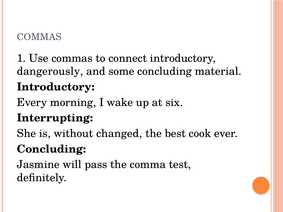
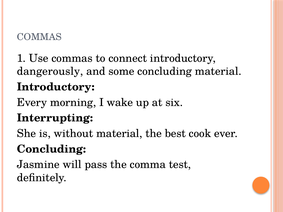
without changed: changed -> material (119, 134)
